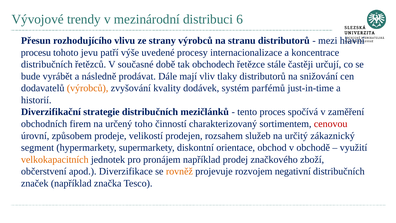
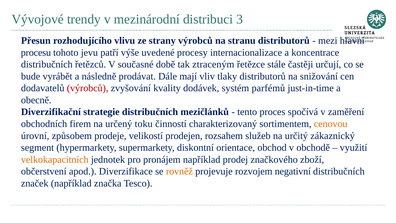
6: 6 -> 3 (240, 19)
obchodech: obchodech -> ztraceným (213, 64)
výrobců colour: orange -> red (88, 88)
historií: historií -> obecně (36, 100)
toho: toho -> toku (144, 124)
cenovou colour: red -> orange (331, 124)
